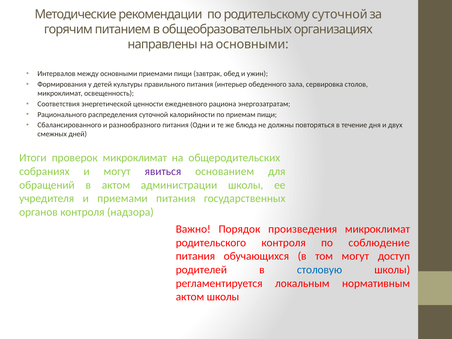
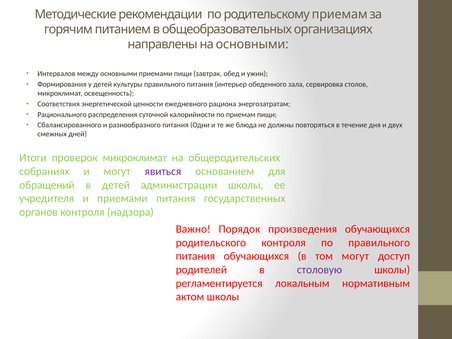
родительскому суточной: суточной -> приемам (340, 14)
в актом: актом -> детей (116, 185)
произведения микроклимат: микроклимат -> обучающихся (378, 229)
по соблюдение: соблюдение -> правильного (379, 243)
столовую colour: blue -> purple (320, 270)
